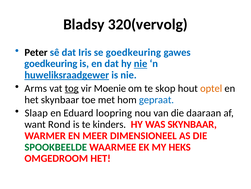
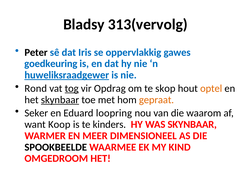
320(vervolg: 320(vervolg -> 313(vervolg (148, 24)
se goedkeuring: goedkeuring -> oppervlakkig (133, 52)
nie underline: present -> none (141, 63)
Arms: Arms -> Rond (36, 88)
Moenie: Moenie -> Opdrag (110, 88)
skynbaar underline: none -> present (60, 99)
gepraat colour: blue -> orange (156, 99)
Slaap: Slaap -> Seker (36, 113)
daaraan: daaraan -> waarom (204, 113)
Rond: Rond -> Koop (59, 124)
SPOOKBEELDE colour: green -> black (56, 147)
HEKS: HEKS -> KIND (180, 147)
